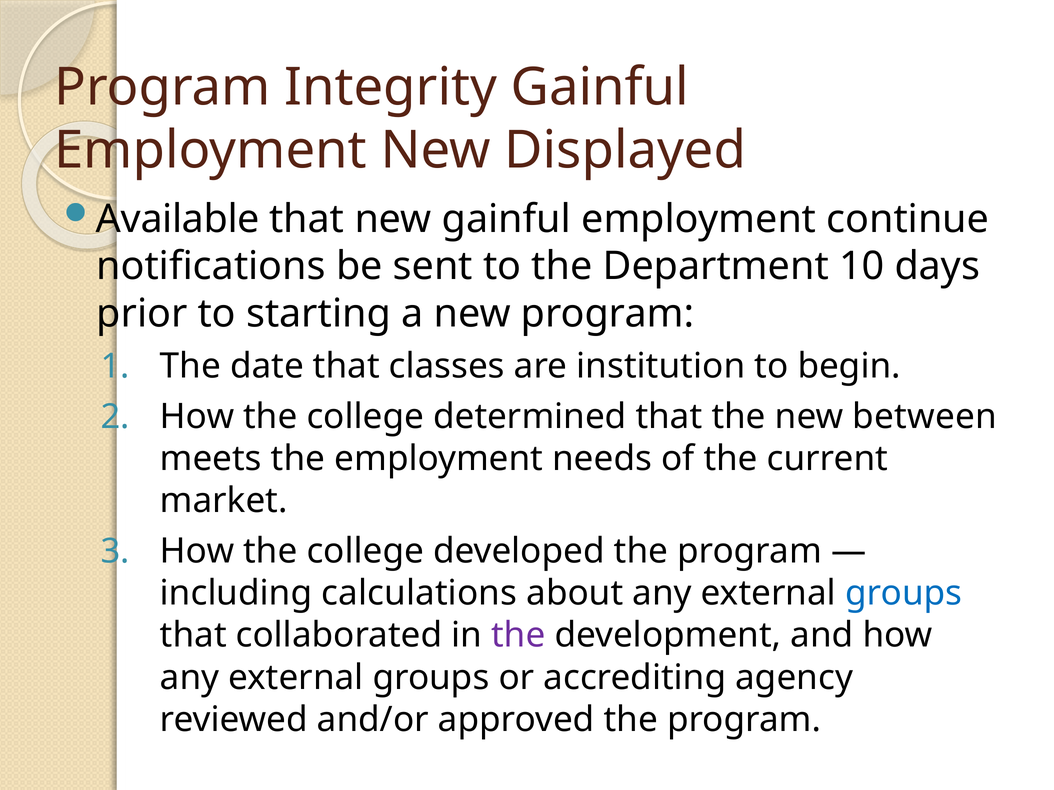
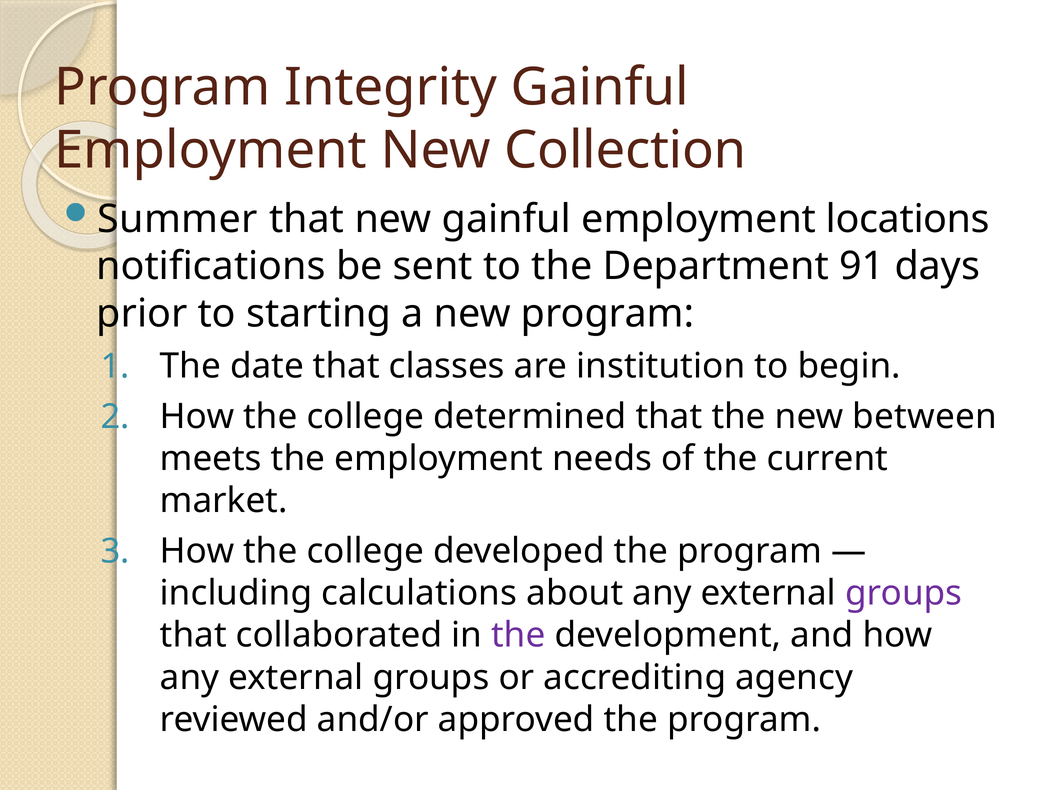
Displayed: Displayed -> Collection (625, 151)
Available: Available -> Summer (177, 219)
continue: continue -> locations (908, 219)
10: 10 -> 91 (862, 267)
groups colour: blue -> purple (904, 594)
